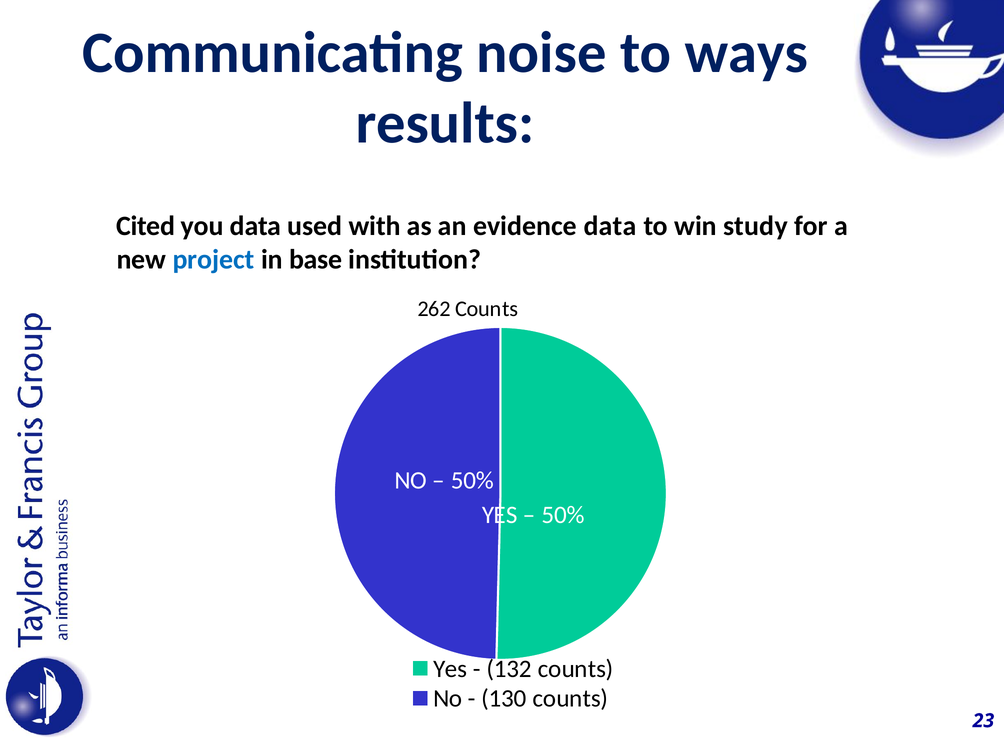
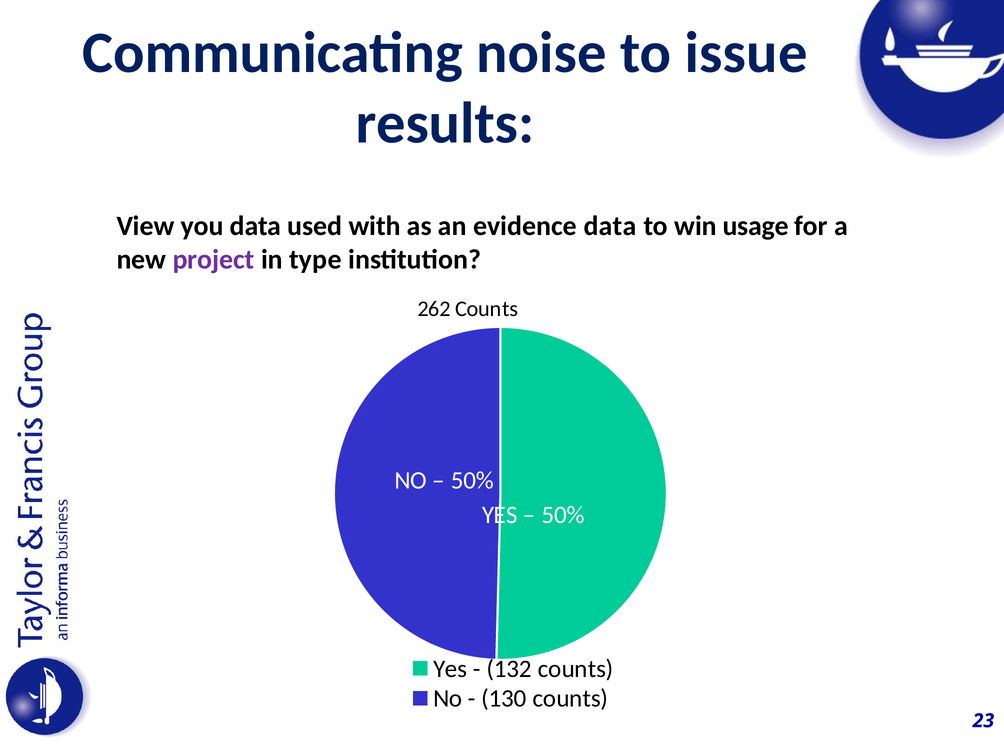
ways: ways -> issue (746, 53)
Cited: Cited -> View (146, 226)
study: study -> usage (756, 226)
project colour: blue -> purple (214, 260)
base: base -> type (315, 260)
